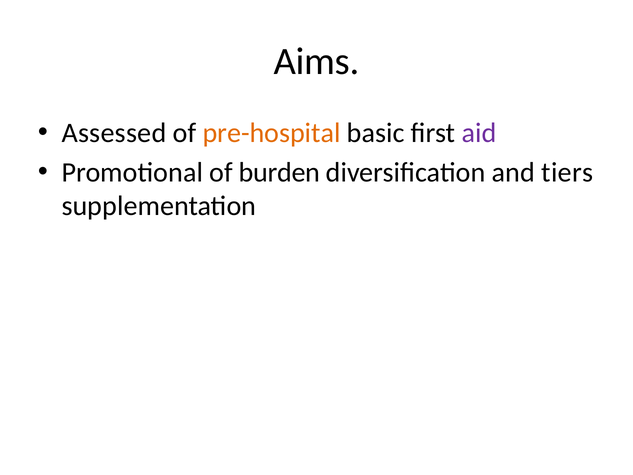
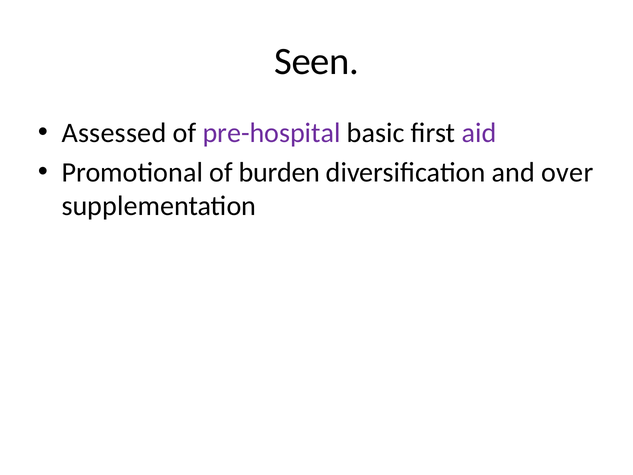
Aims: Aims -> Seen (317, 61)
pre-hospital colour: orange -> purple (272, 133)
tiers: tiers -> over (567, 172)
